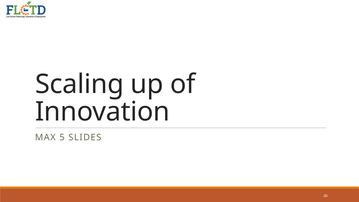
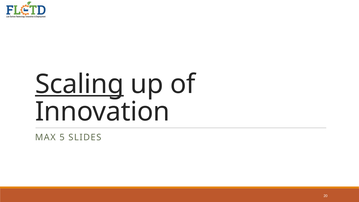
Scaling underline: none -> present (79, 84)
